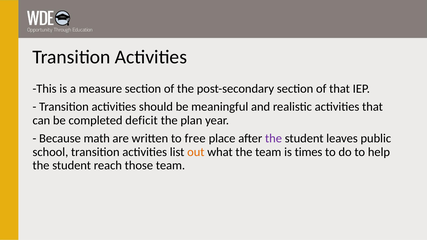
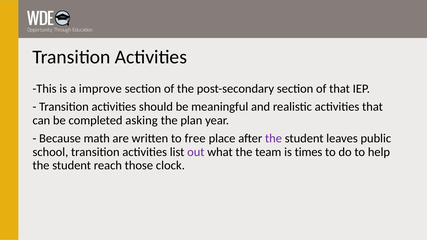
measure: measure -> improve (100, 89)
deficit: deficit -> asking (142, 120)
out colour: orange -> purple (196, 152)
those team: team -> clock (170, 165)
